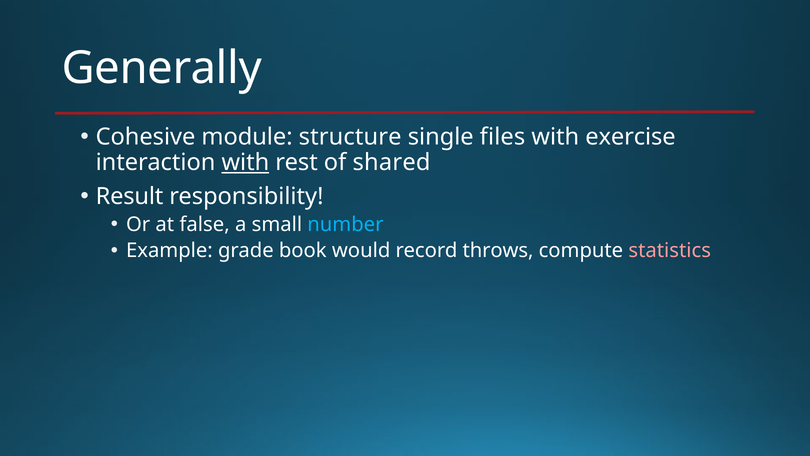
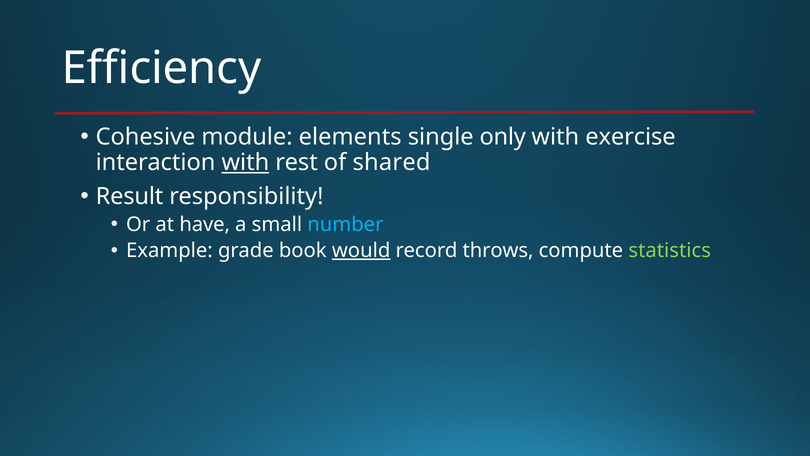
Generally: Generally -> Efficiency (162, 68)
structure: structure -> elements (350, 137)
files: files -> only (503, 137)
false: false -> have (205, 224)
would underline: none -> present (361, 250)
statistics colour: pink -> light green (670, 250)
